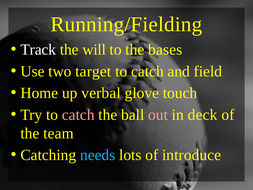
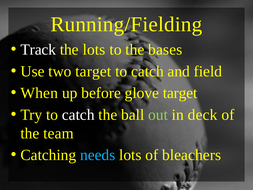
the will: will -> lots (94, 50)
Home: Home -> When (39, 93)
verbal: verbal -> before (101, 93)
glove touch: touch -> target (180, 93)
catch colour: pink -> white (78, 115)
out colour: pink -> light green (158, 115)
introduce: introduce -> bleachers (192, 155)
